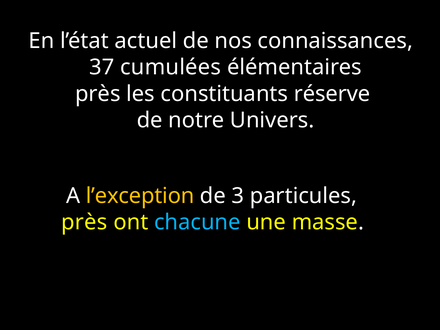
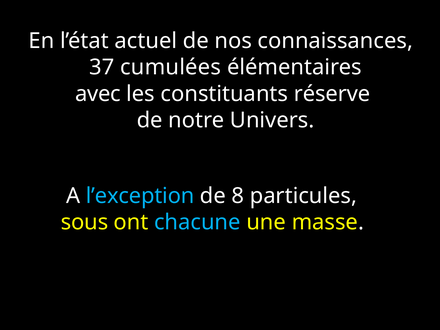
près: près -> avec (98, 94)
l’exception colour: yellow -> light blue (140, 196)
3: 3 -> 8 (238, 196)
près: près -> sous (85, 222)
